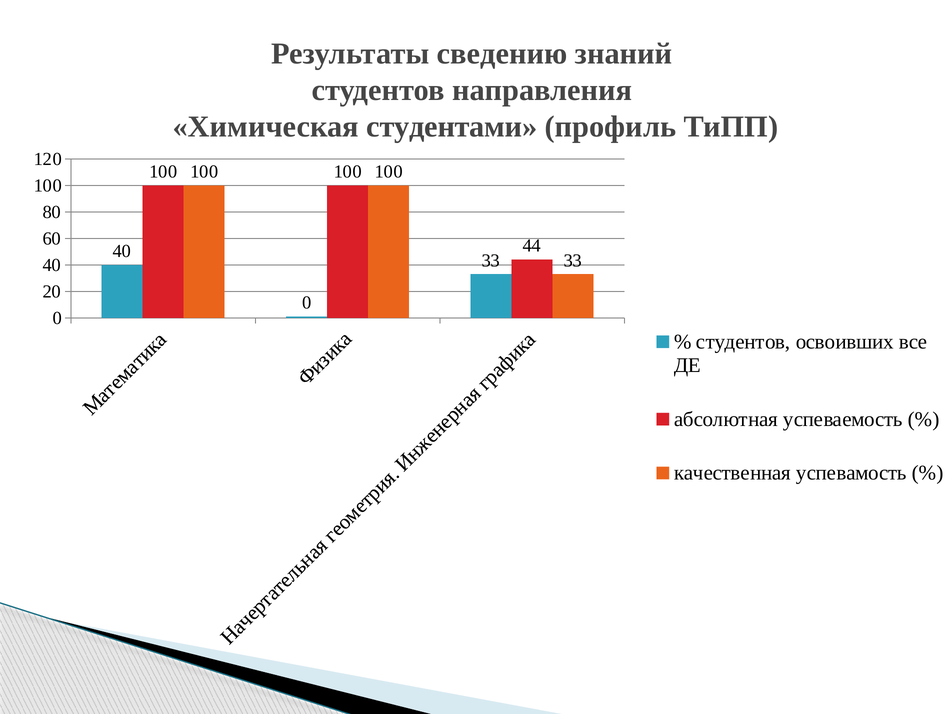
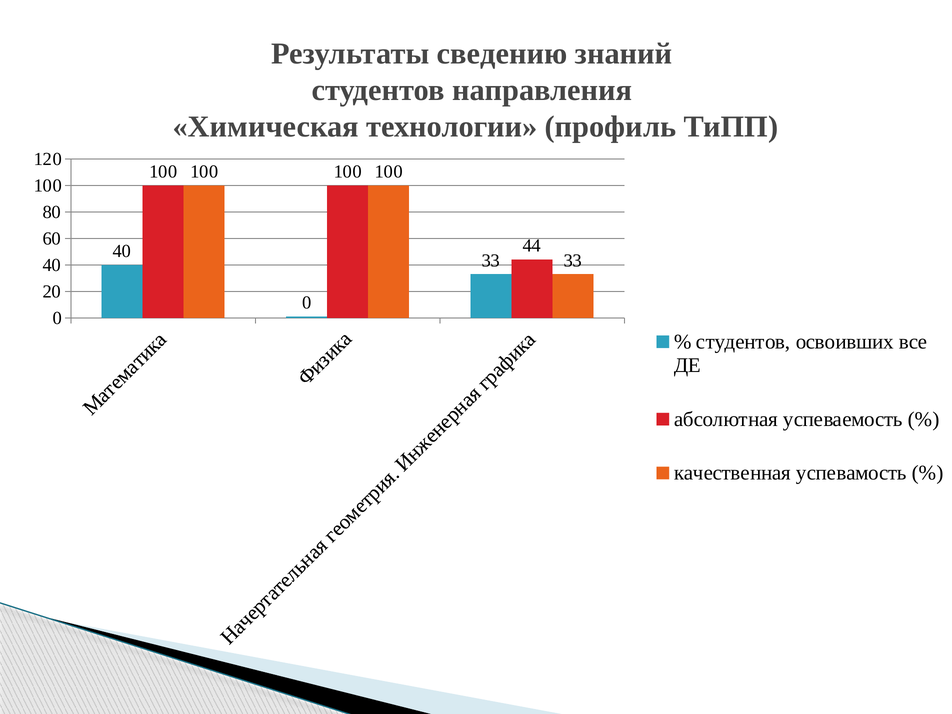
студентами: студентами -> технологии (452, 127)
